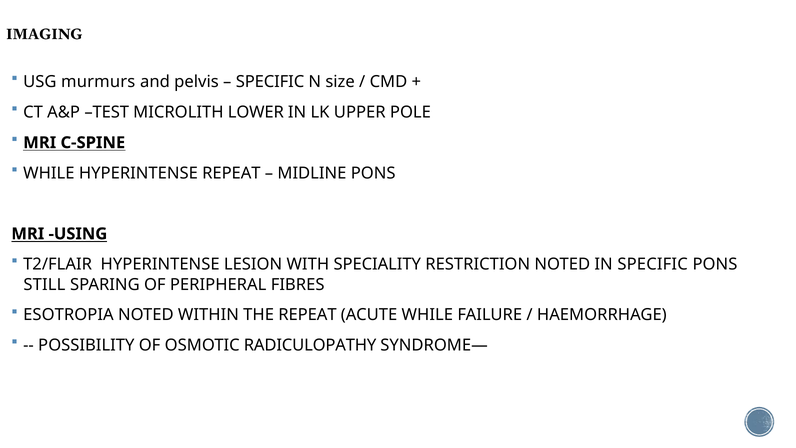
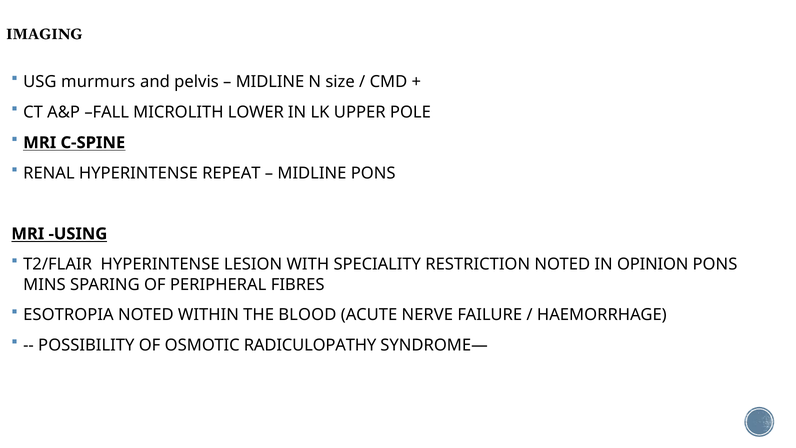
SPECIFIC: SPECIFIC -> MIDLINE (270, 82)
TEST: TEST -> FALL (107, 112)
WHILE: WHILE -> RENAL (49, 173)
IN SPECIFIC: SPECIFIC -> OPINION (653, 264)
STILL: STILL -> MINS (44, 284)
THE REPEAT: REPEAT -> BLOOD (307, 315)
ACUTE WHILE: WHILE -> NERVE (427, 315)
